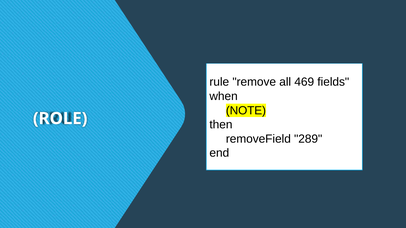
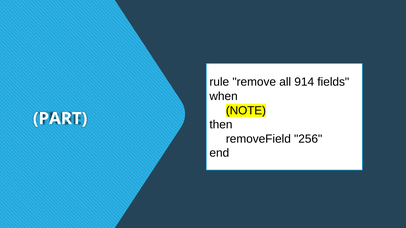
469: 469 -> 914 (304, 82)
ROLE: ROLE -> PART (60, 119)
289: 289 -> 256 (308, 139)
